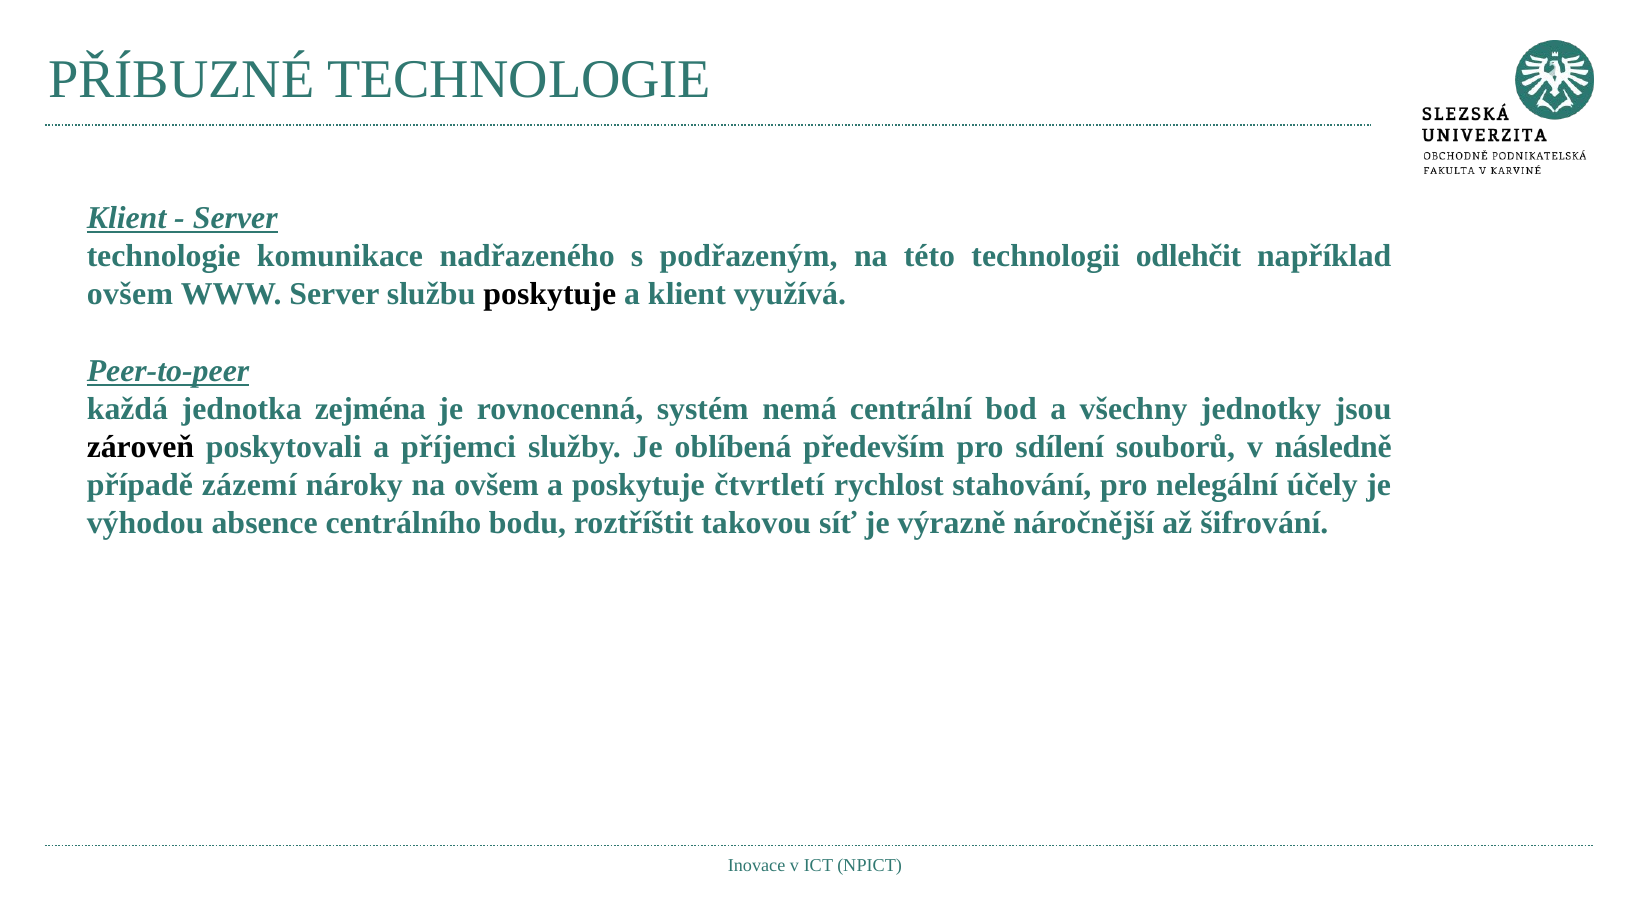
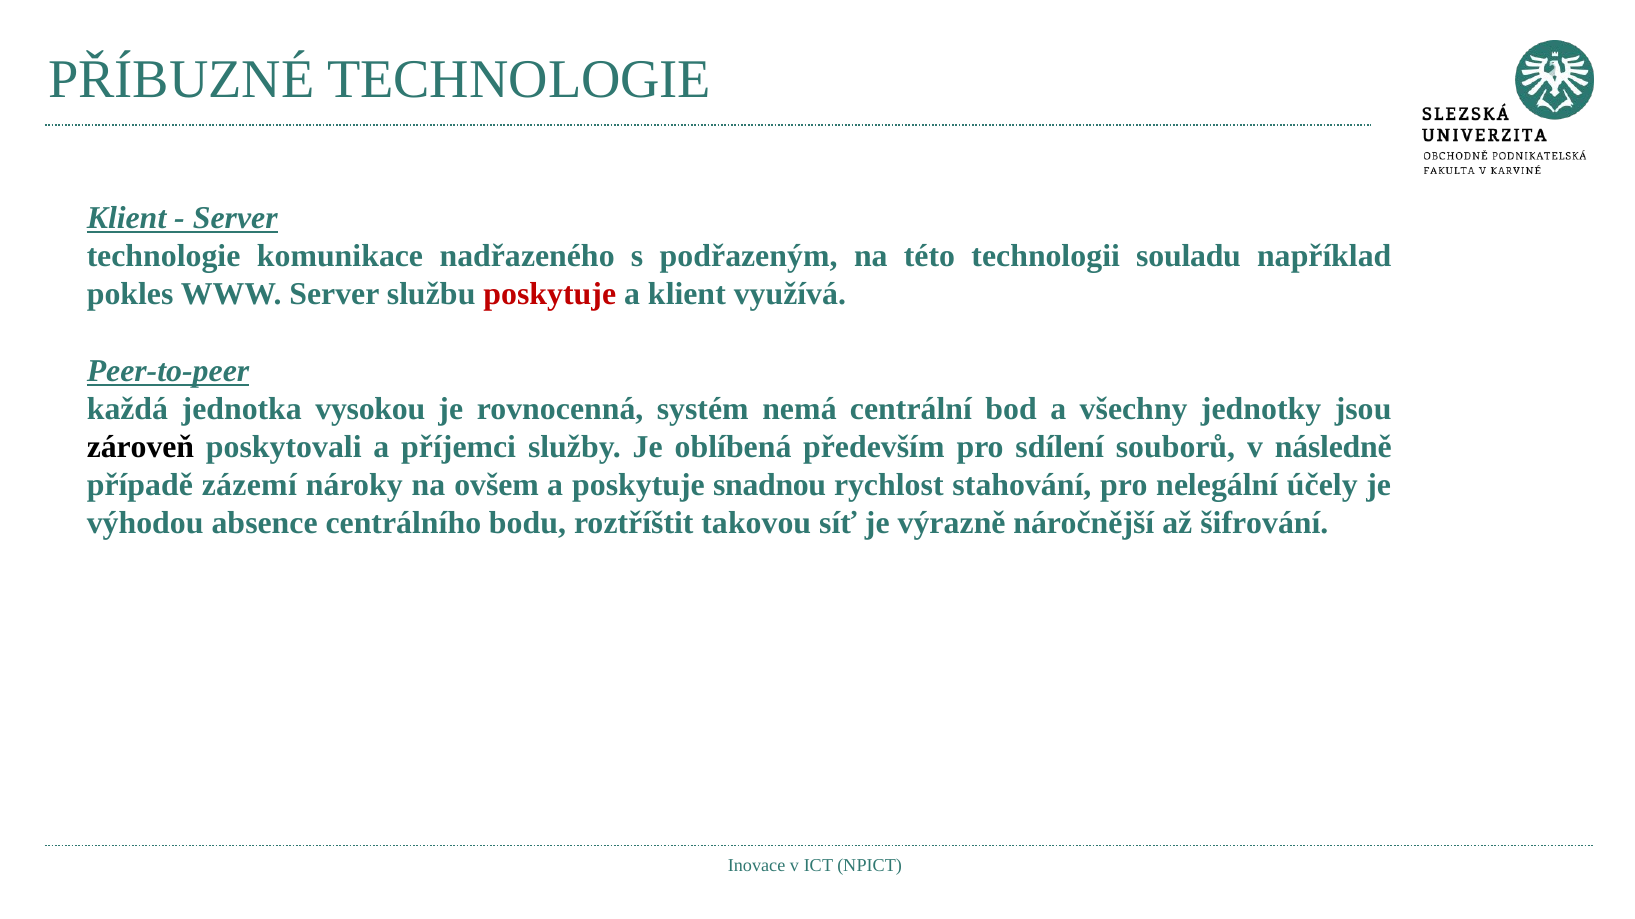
odlehčit: odlehčit -> souladu (1189, 257)
ovšem: ovšem -> pokles (130, 295)
poskytuje colour: black -> red (550, 295)
zejména: zejména -> vysokou (370, 409)
čtvrtletí: čtvrtletí -> snadnou (770, 486)
